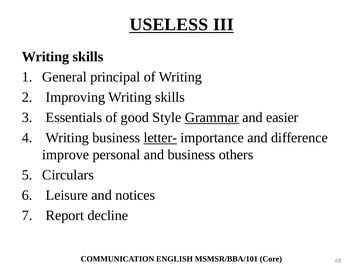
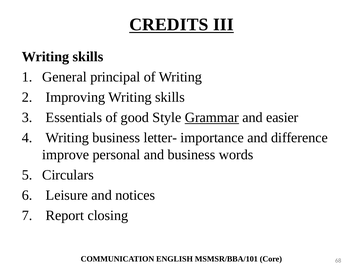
USELESS: USELESS -> CREDITS (169, 25)
letter- underline: present -> none (160, 137)
others: others -> words (236, 154)
decline: decline -> closing (108, 215)
